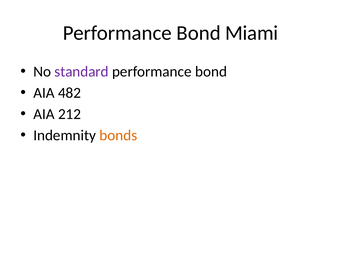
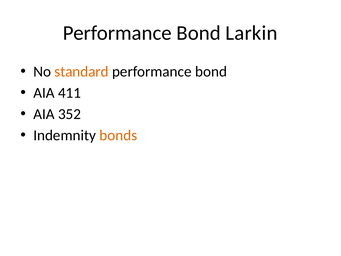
Miami: Miami -> Larkin (251, 33)
standard colour: purple -> orange (82, 72)
482: 482 -> 411 (70, 93)
212: 212 -> 352 (70, 114)
